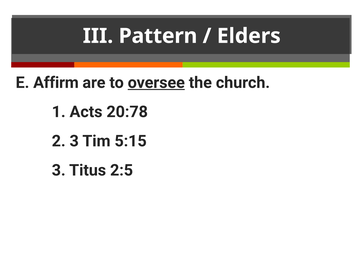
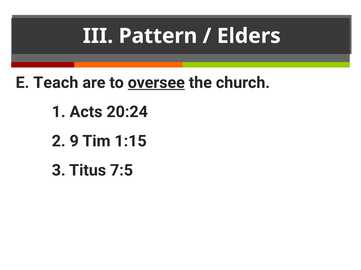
Affirm: Affirm -> Teach (56, 83)
20:78: 20:78 -> 20:24 (127, 112)
2 3: 3 -> 9 (74, 141)
5:15: 5:15 -> 1:15 (131, 141)
2:5: 2:5 -> 7:5 (122, 171)
